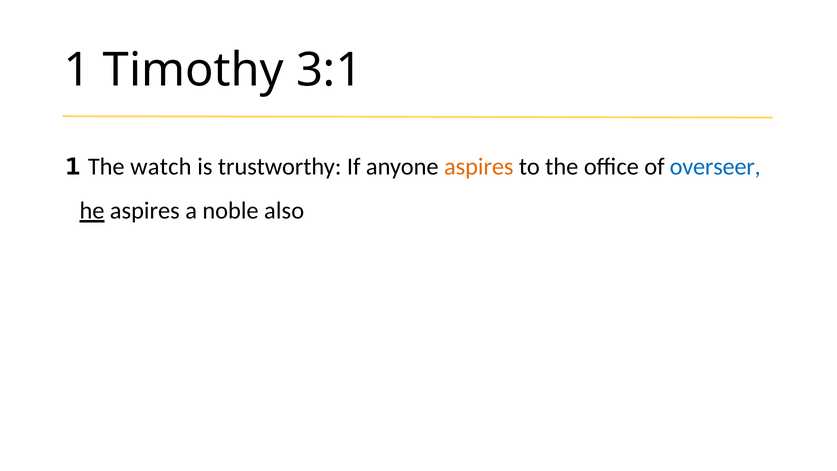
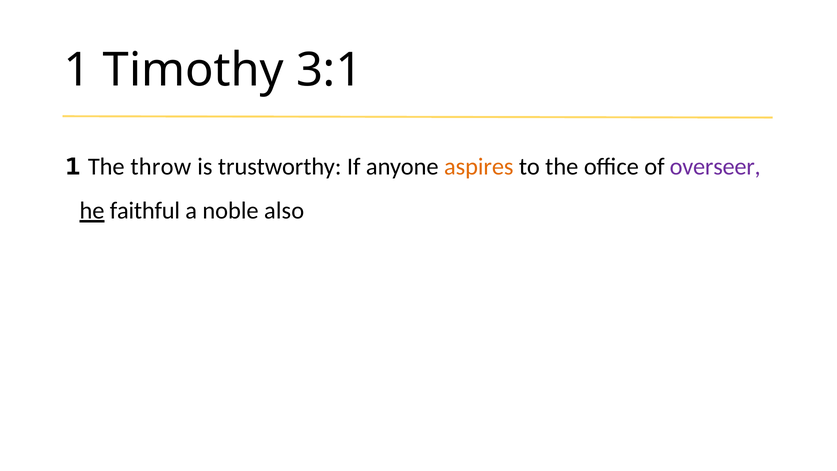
watch: watch -> throw (161, 167)
overseer colour: blue -> purple (715, 167)
he aspires: aspires -> faithful (145, 211)
